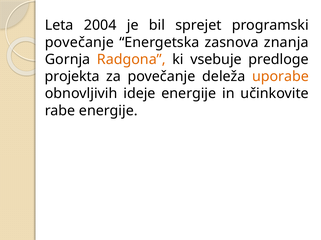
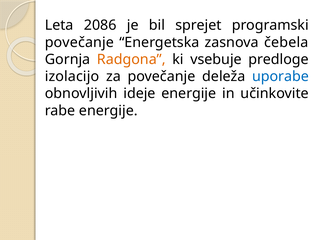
2004: 2004 -> 2086 (100, 25)
znanja: znanja -> čebela (286, 42)
projekta: projekta -> izolacijo (72, 77)
uporabe colour: orange -> blue (280, 77)
